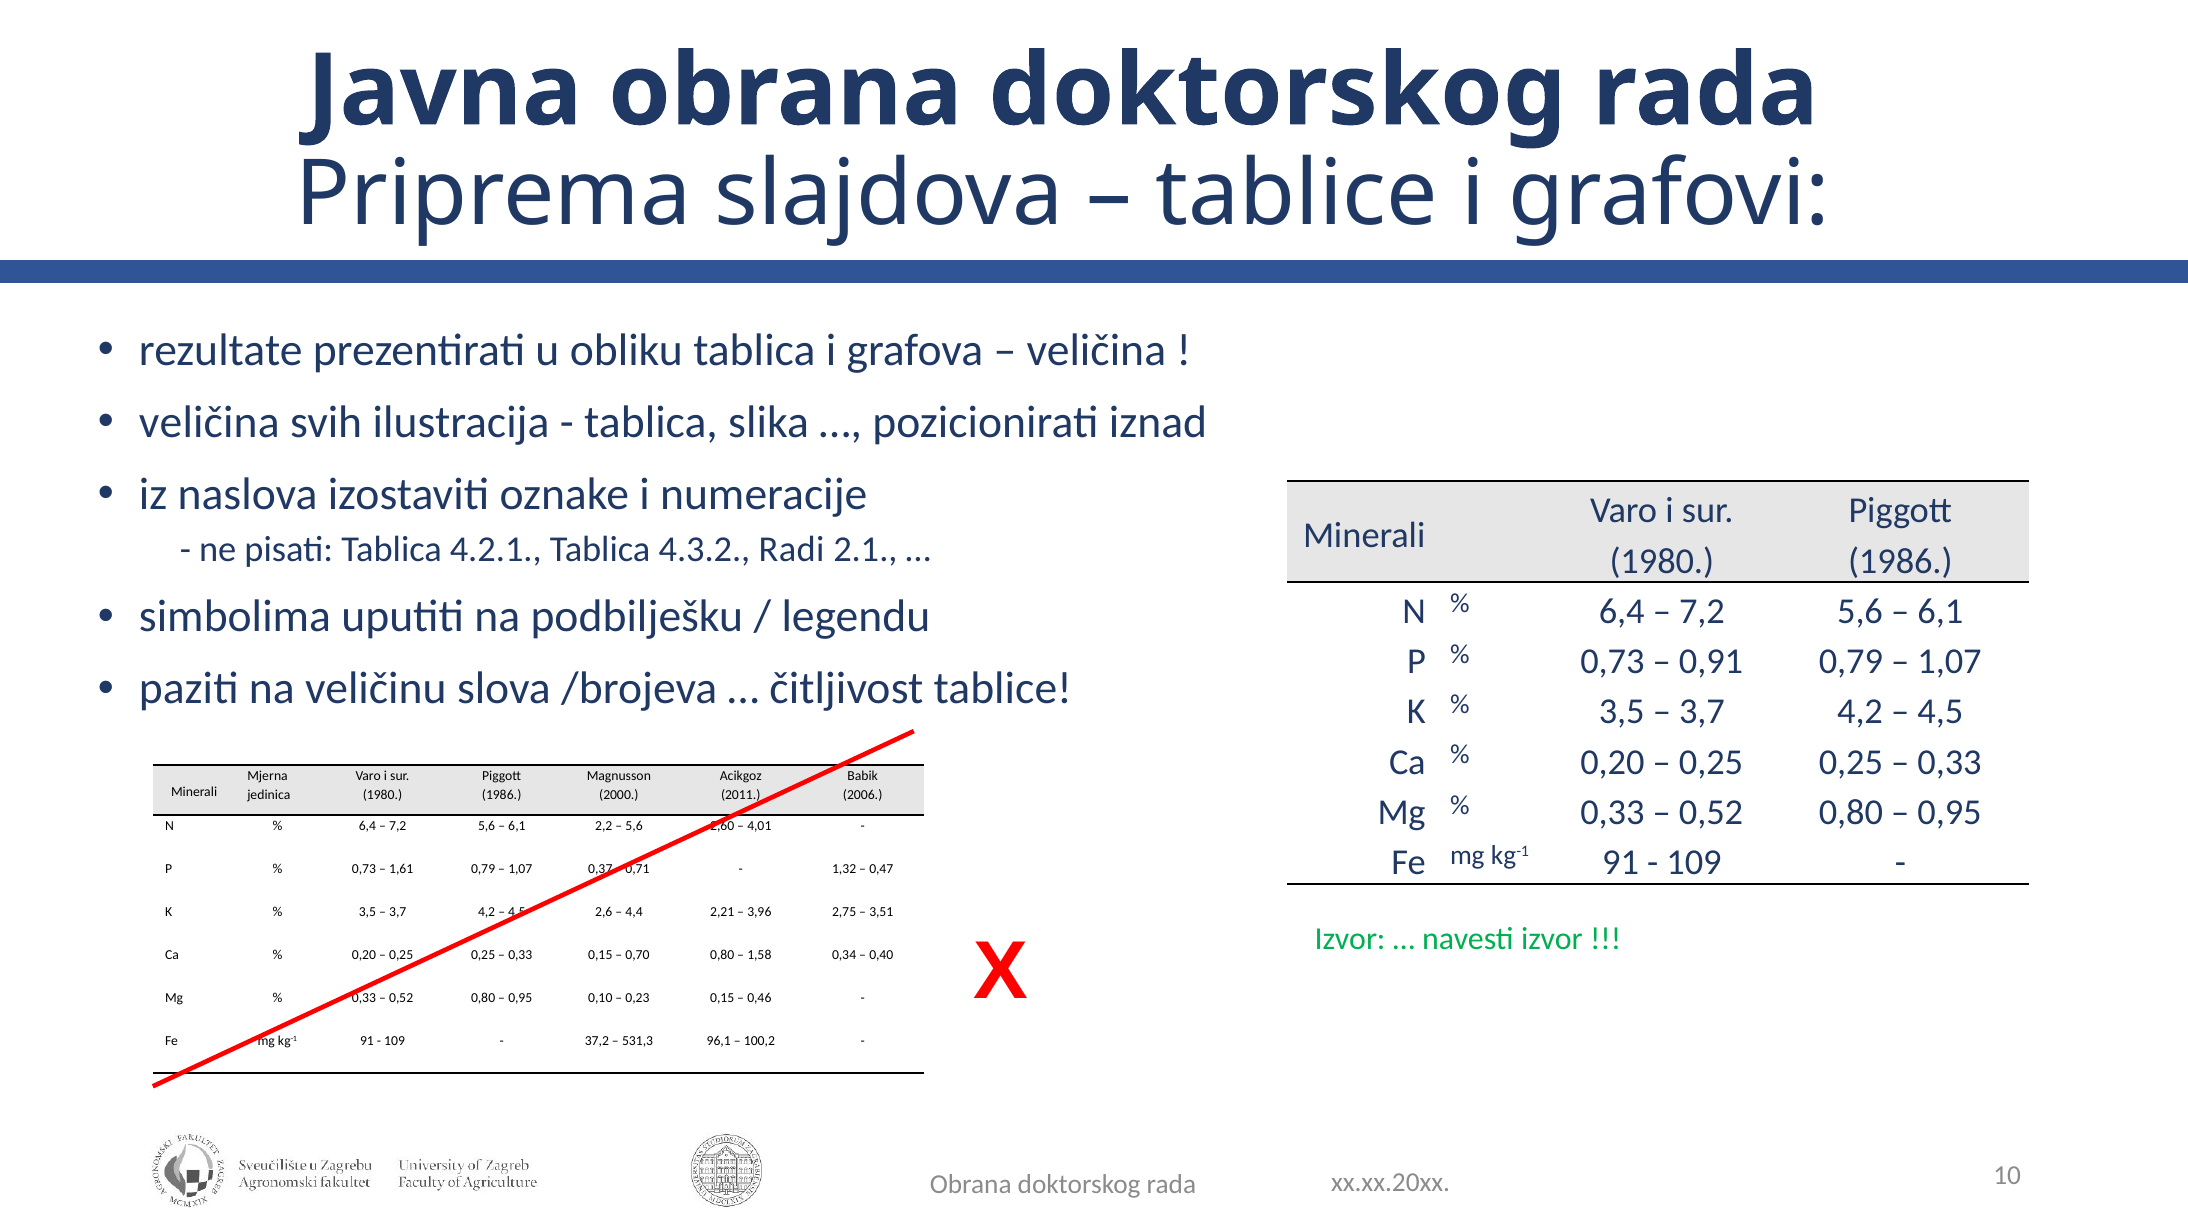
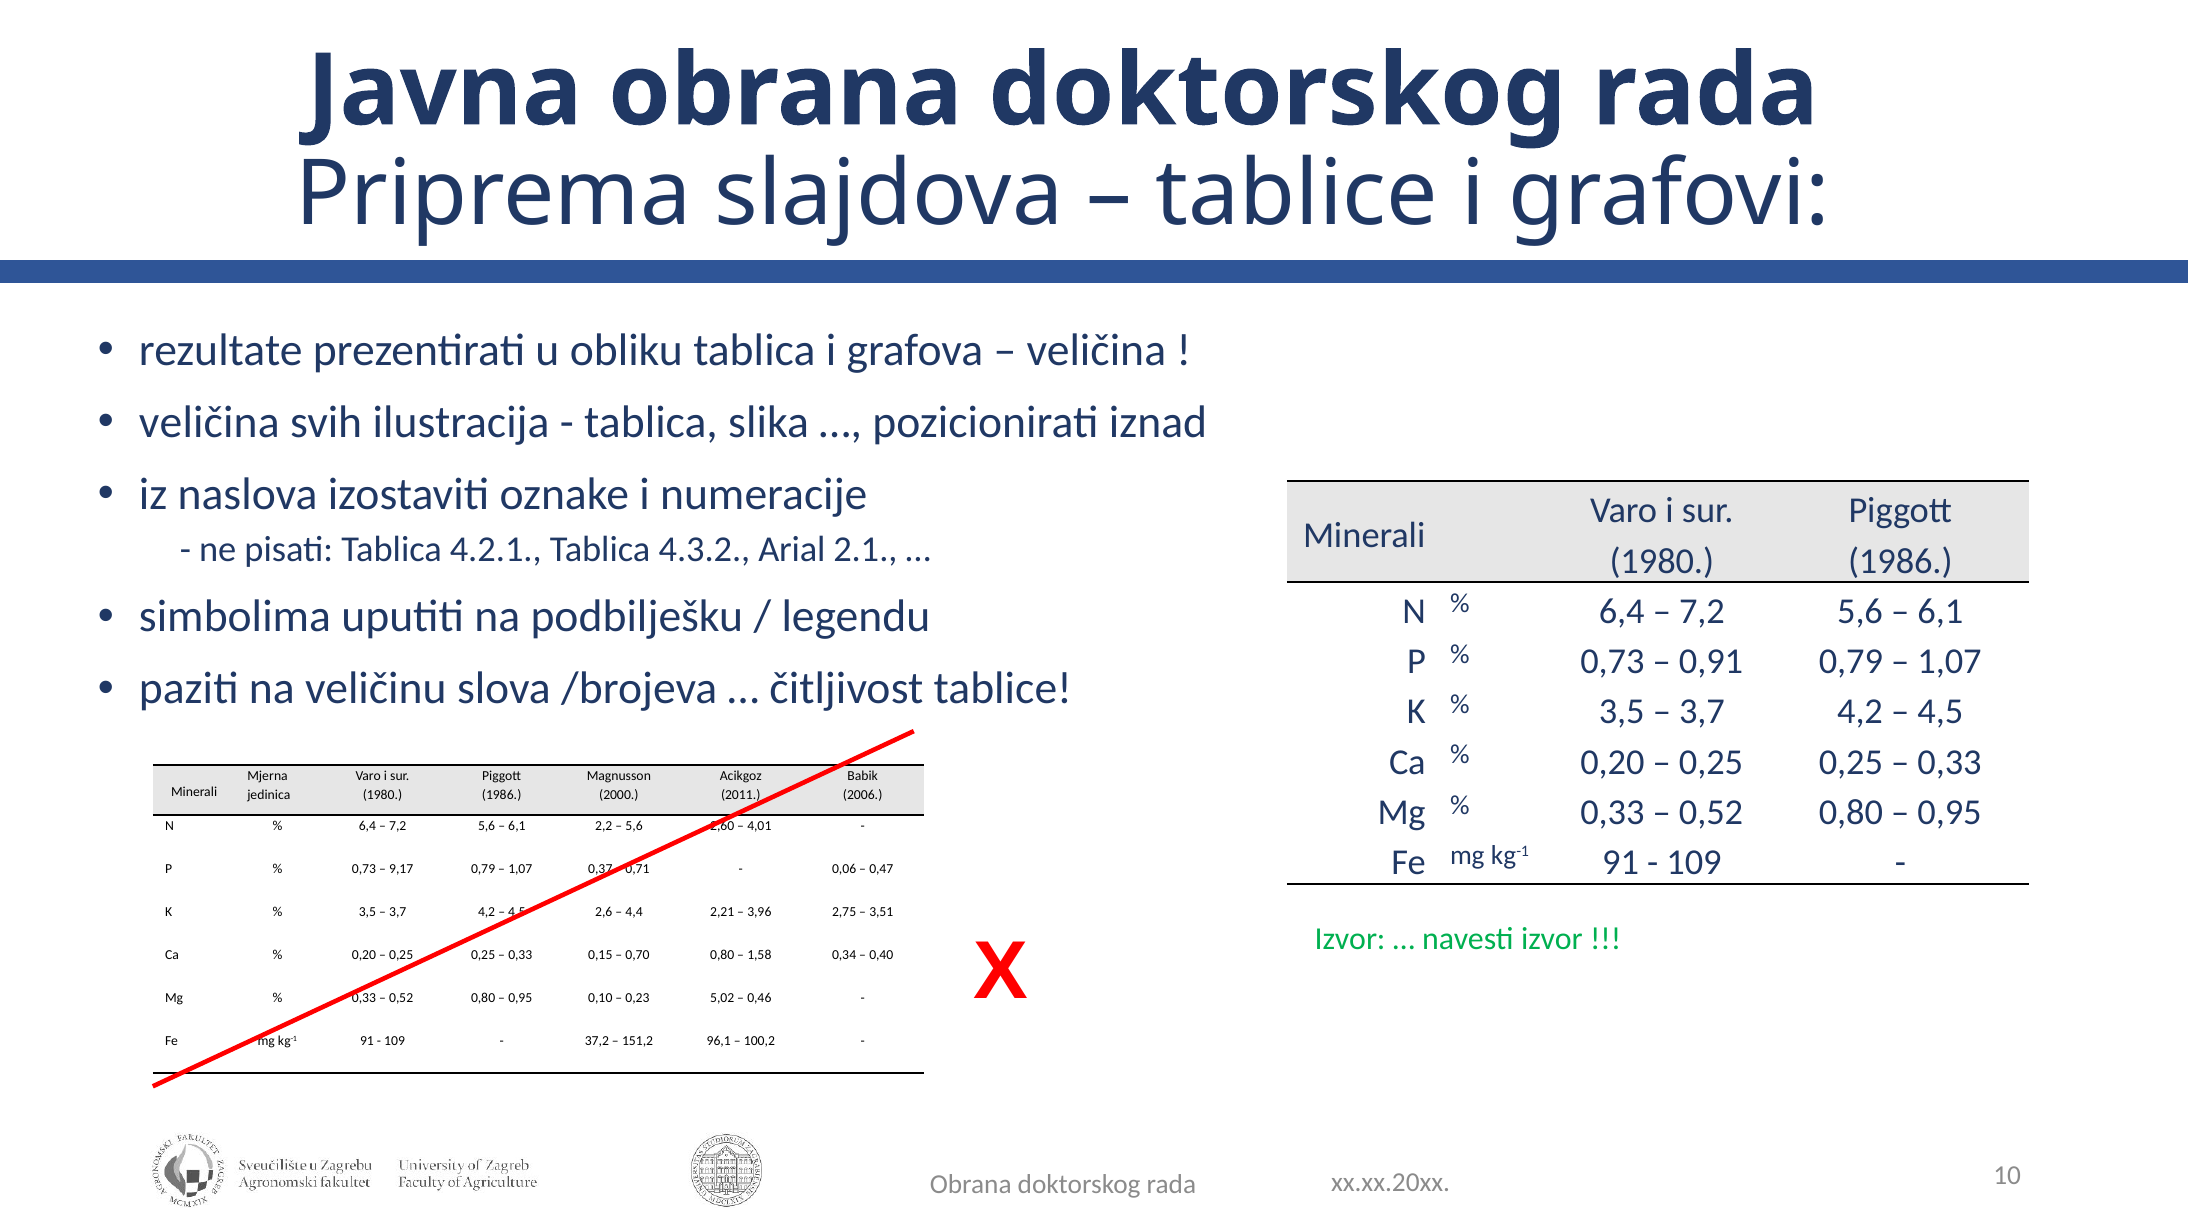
Radi: Radi -> Arial (792, 550)
1,61: 1,61 -> 9,17 (401, 869)
1,32: 1,32 -> 0,06 (844, 869)
0,23 0,15: 0,15 -> 5,02 (722, 998)
531,3: 531,3 -> 151,2 (638, 1041)
